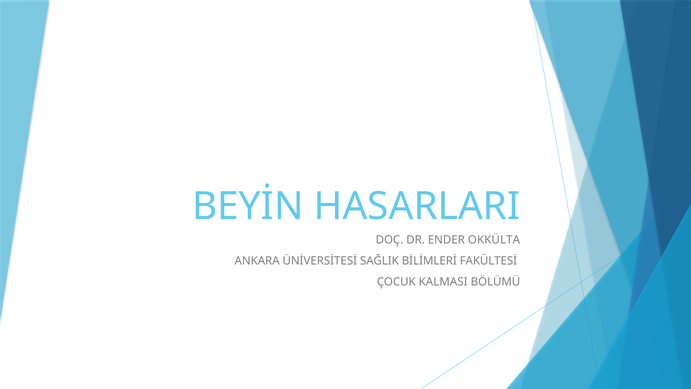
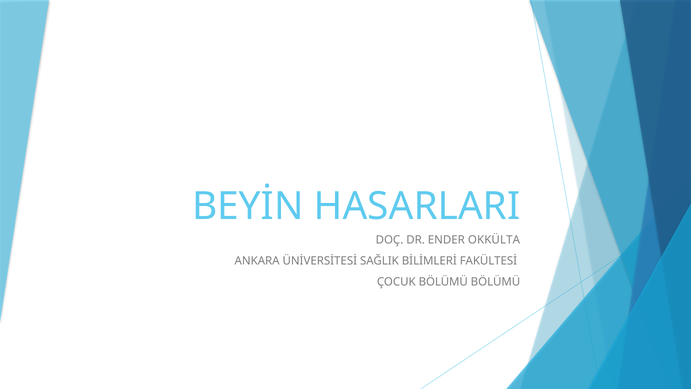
ÇOCUK KALMASI: KALMASI -> BÖLÜMÜ (443, 282)
